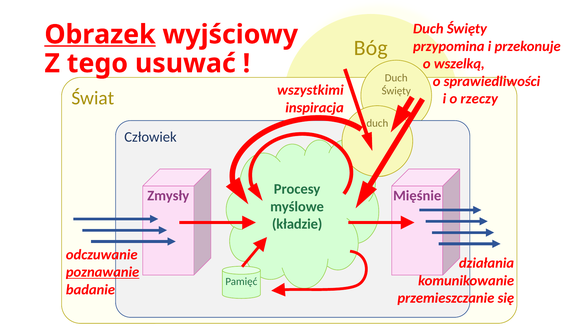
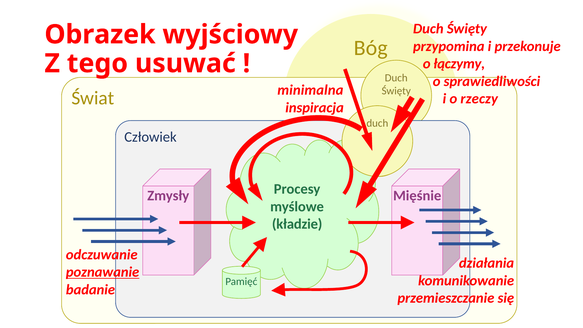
Obrazek underline: present -> none (100, 35)
wszelką: wszelką -> łączymy (459, 64)
wszystkimi: wszystkimi -> minimalna (310, 90)
